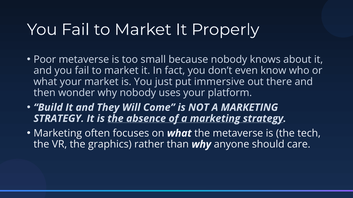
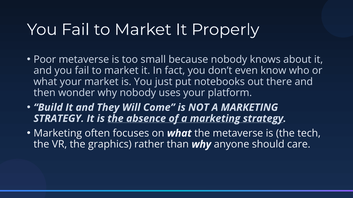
immersive: immersive -> notebooks (219, 82)
